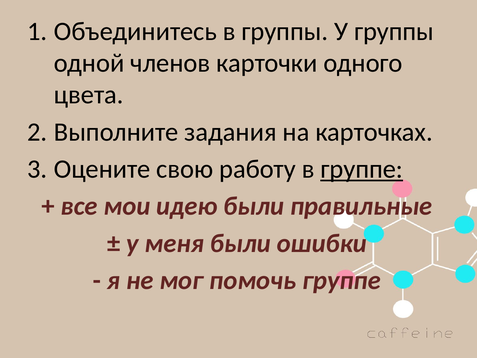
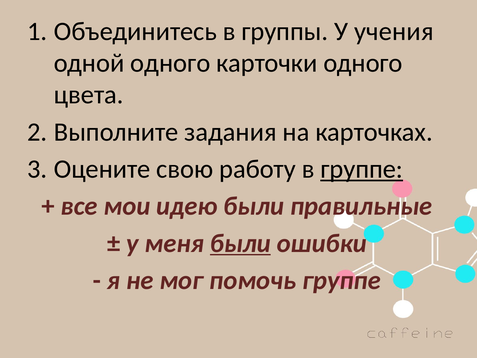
У группы: группы -> учения (394, 31)
одной членов: членов -> одного (170, 63)
были underline: none -> present (240, 243)
